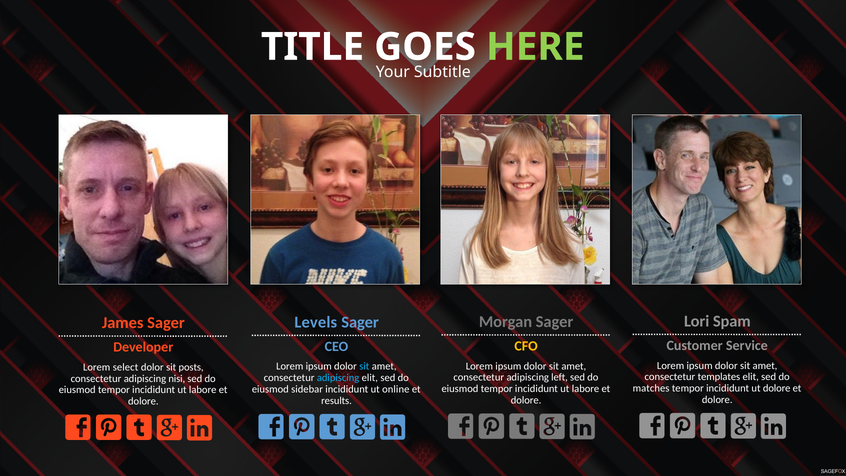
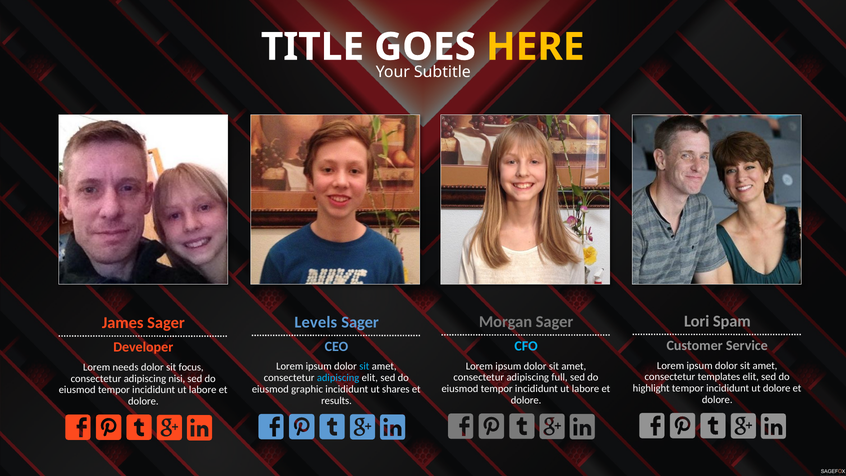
HERE colour: light green -> yellow (535, 47)
CFO colour: yellow -> light blue (526, 346)
select: select -> needs (126, 367)
posts: posts -> focus (191, 367)
left: left -> full (560, 377)
matches: matches -> highlight (651, 388)
sidebar: sidebar -> graphic (307, 389)
online: online -> shares (396, 389)
